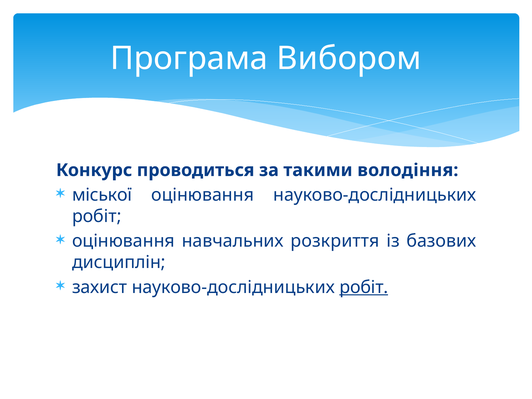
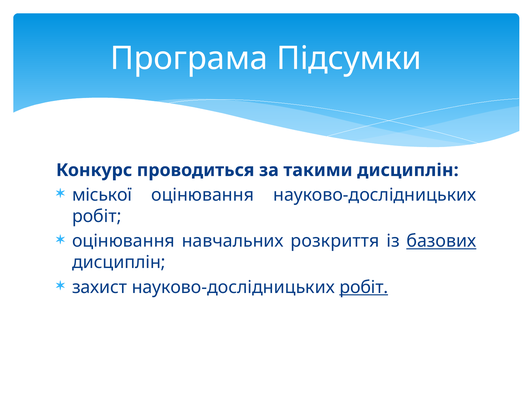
Вибором: Вибором -> Підсумки (349, 58)
такими володіння: володіння -> дисциплін (408, 170)
базових underline: none -> present (441, 241)
